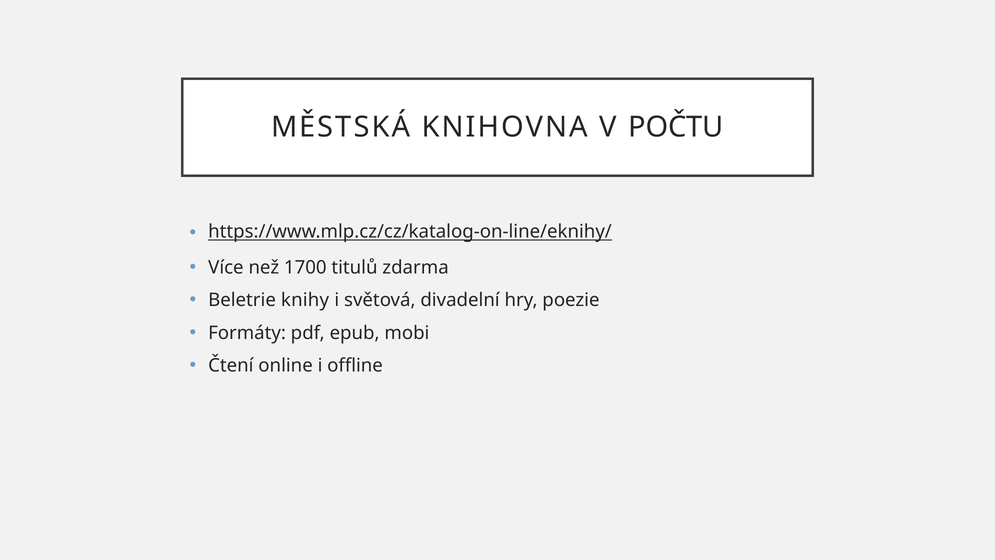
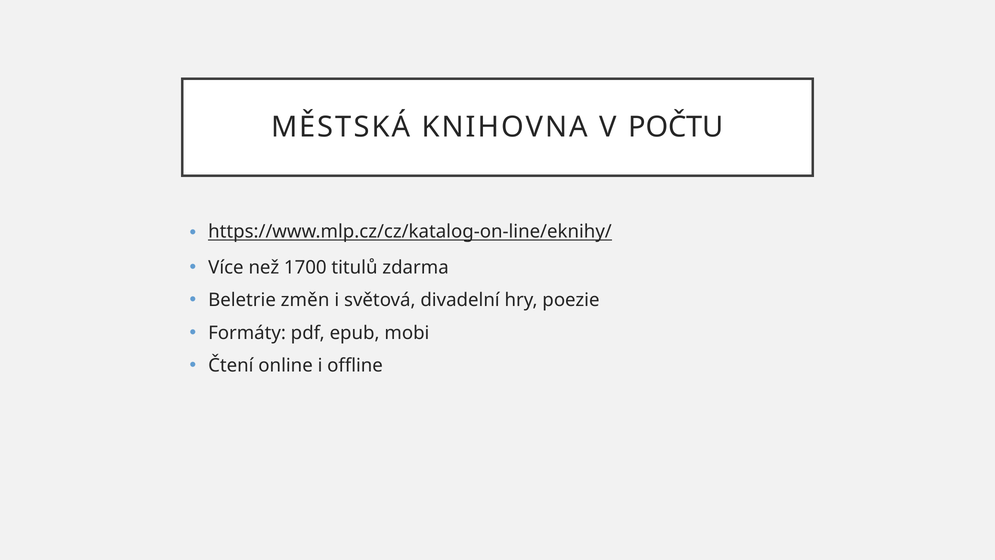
knihy: knihy -> změn (305, 300)
